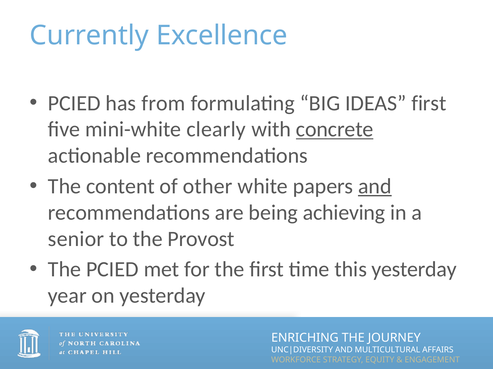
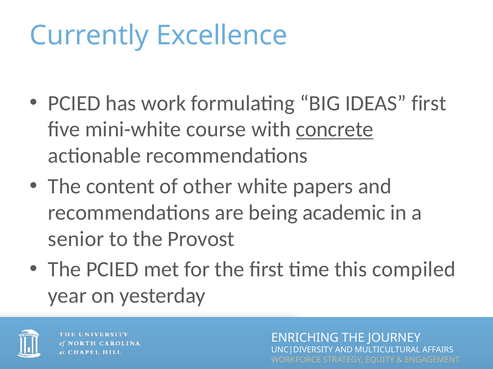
from: from -> work (164, 103)
clearly: clearly -> course (216, 130)
and underline: present -> none (375, 187)
achieving: achieving -> academic (344, 213)
this yesterday: yesterday -> compiled (414, 270)
